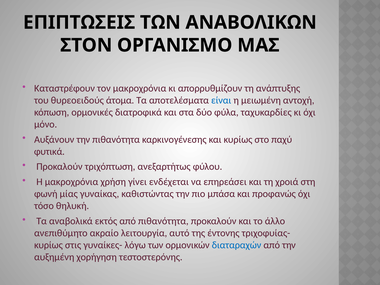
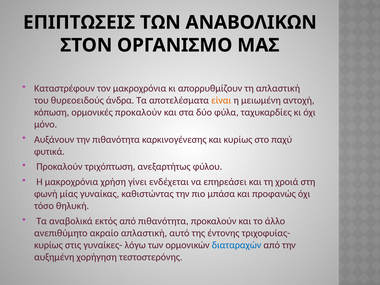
τη ανάπτυξης: ανάπτυξης -> απλαστική (278, 88)
άτοµα: άτοµα -> άνδρα (120, 100)
είναι colour: blue -> orange (221, 100)
ορμονικές διατροφικά: διατροφικά -> προκαλούν (138, 112)
ακραίο λειτουργία: λειτουργία -> απλαστική (144, 233)
